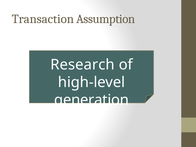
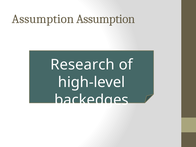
Transaction: Transaction -> Assumption (43, 19)
generation: generation -> backedges (91, 100)
